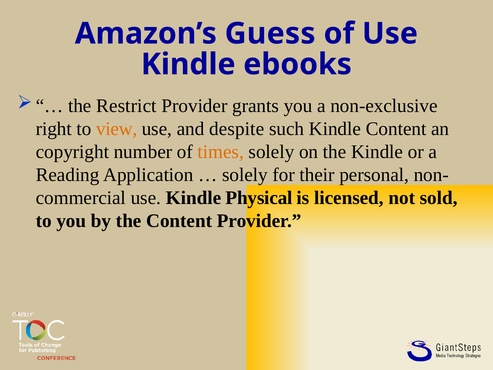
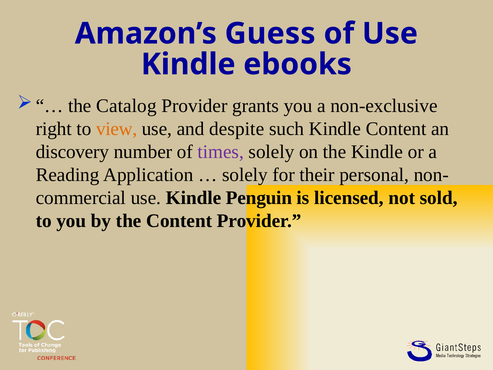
Restrict: Restrict -> Catalog (126, 106)
copyright: copyright -> discovery (72, 152)
times colour: orange -> purple (221, 152)
Physical: Physical -> Penguin (259, 198)
